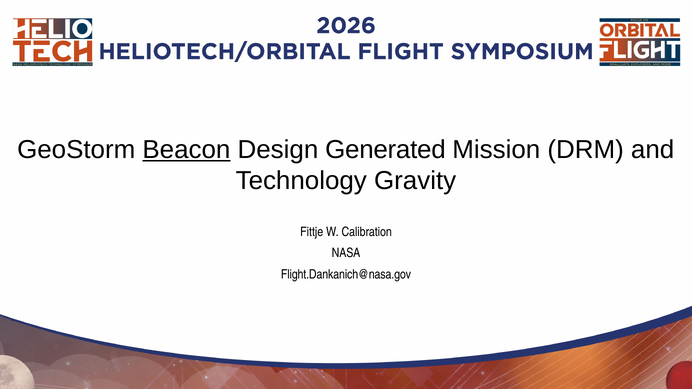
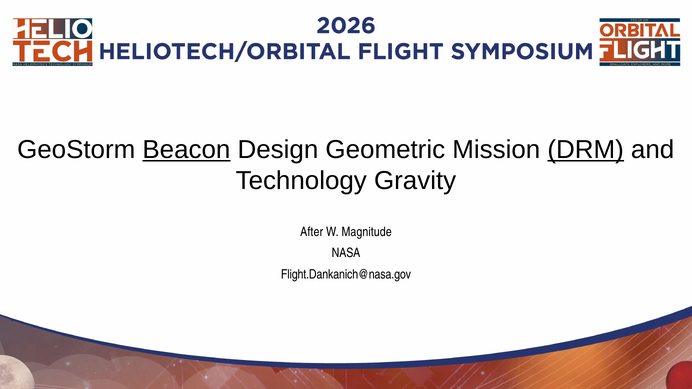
Generated: Generated -> Geometric (385, 150)
DRM underline: none -> present (586, 150)
Fittje: Fittje -> After (312, 232)
Calibration: Calibration -> Magnitude (367, 232)
